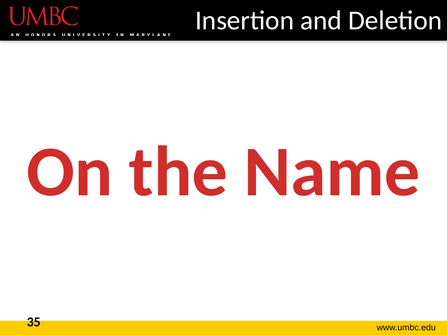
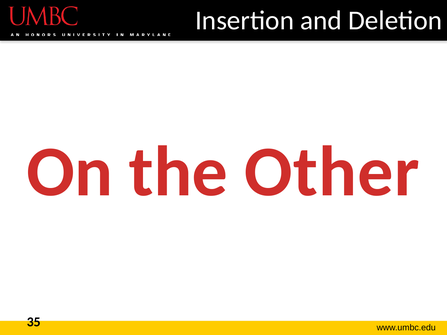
Name: Name -> Other (332, 172)
